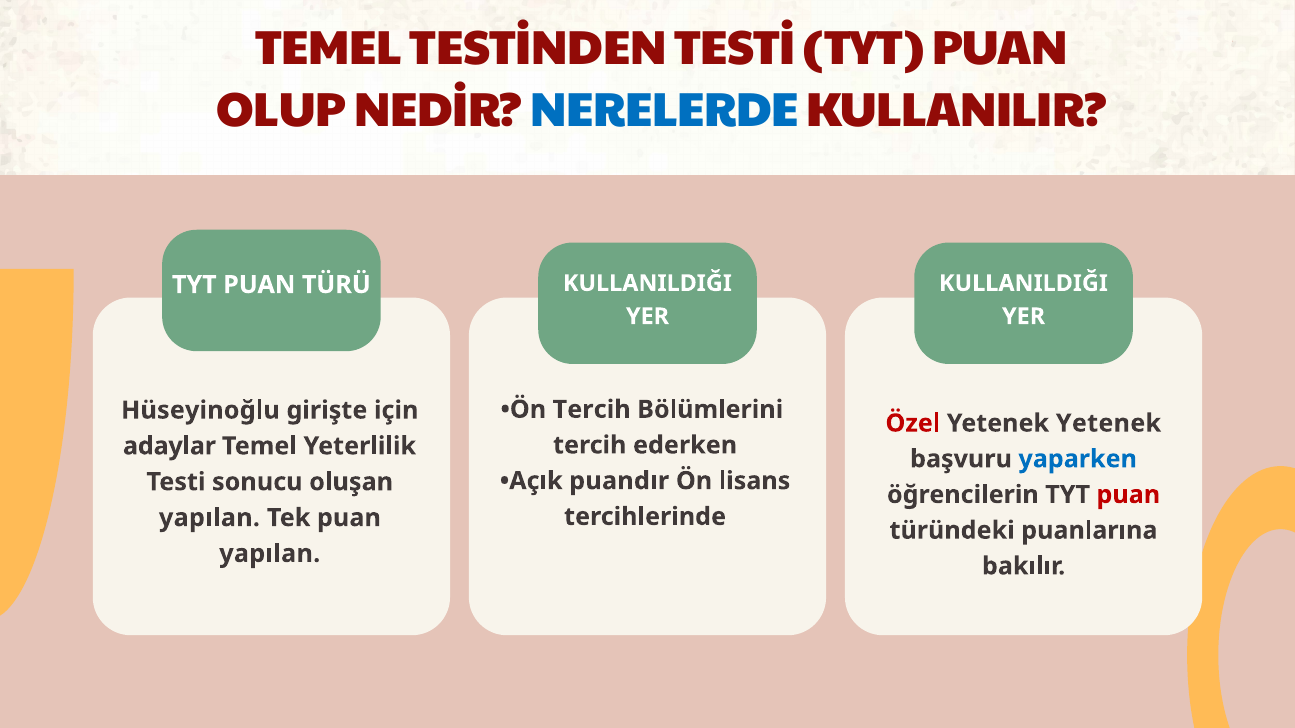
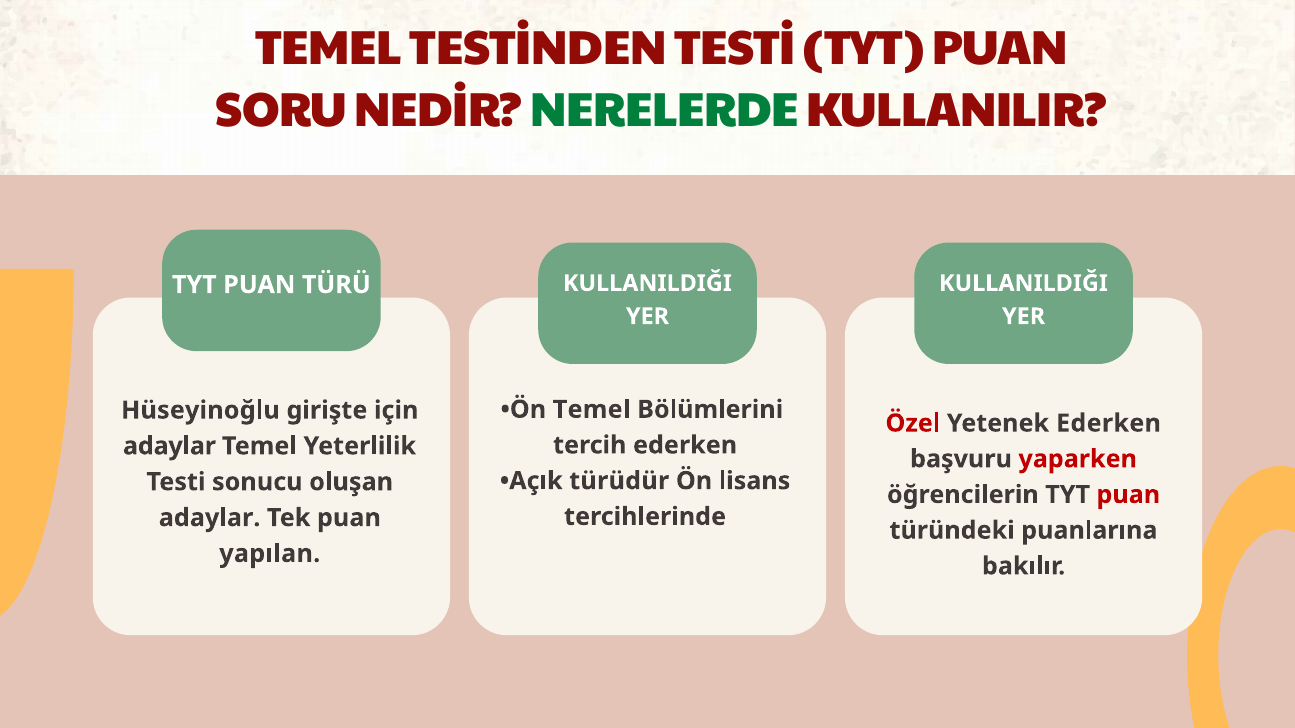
OLUP: OLUP -> SORU (281, 111)
NERELERDE colour: blue -> green (665, 111)
Ön Tercih: Tercih -> Temel (592, 410)
Yetenek Yetenek: Yetenek -> Ederken (1108, 424)
yaparken colour: blue -> red (1078, 459)
puandır: puandır -> türüdür (619, 481)
yapılan: yapılan -> adaylar (210, 518)
